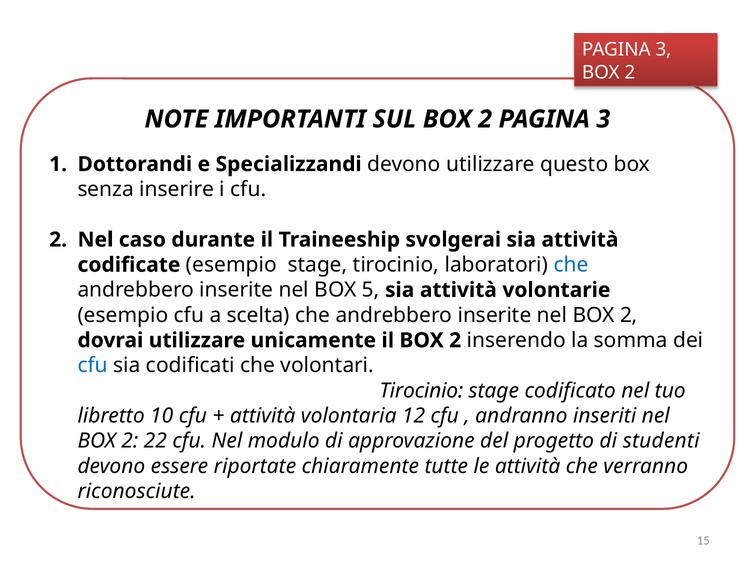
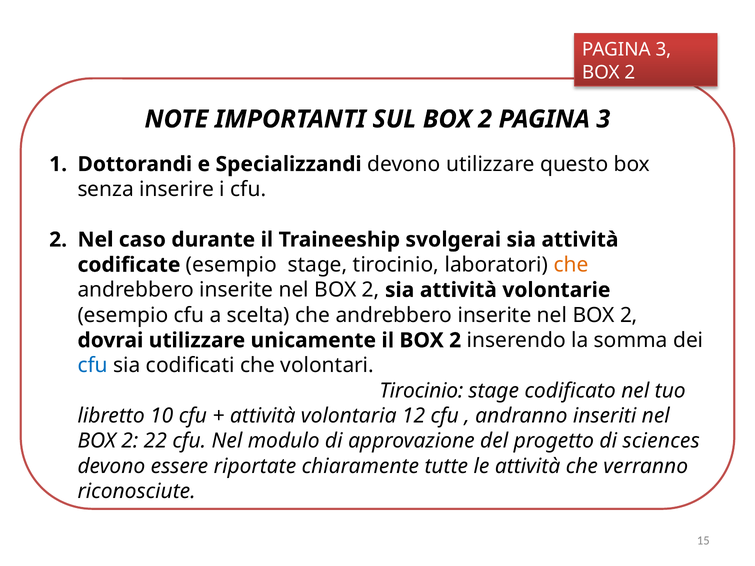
che colour: blue -> orange (571, 265)
5: 5 -> 2 (371, 290)
studenti: studenti -> sciences (661, 441)
